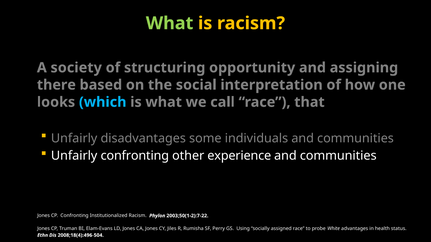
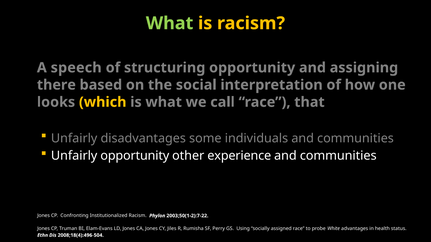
society: society -> speech (76, 68)
which colour: light blue -> yellow (103, 102)
Unfairly confronting: confronting -> opportunity (135, 156)
